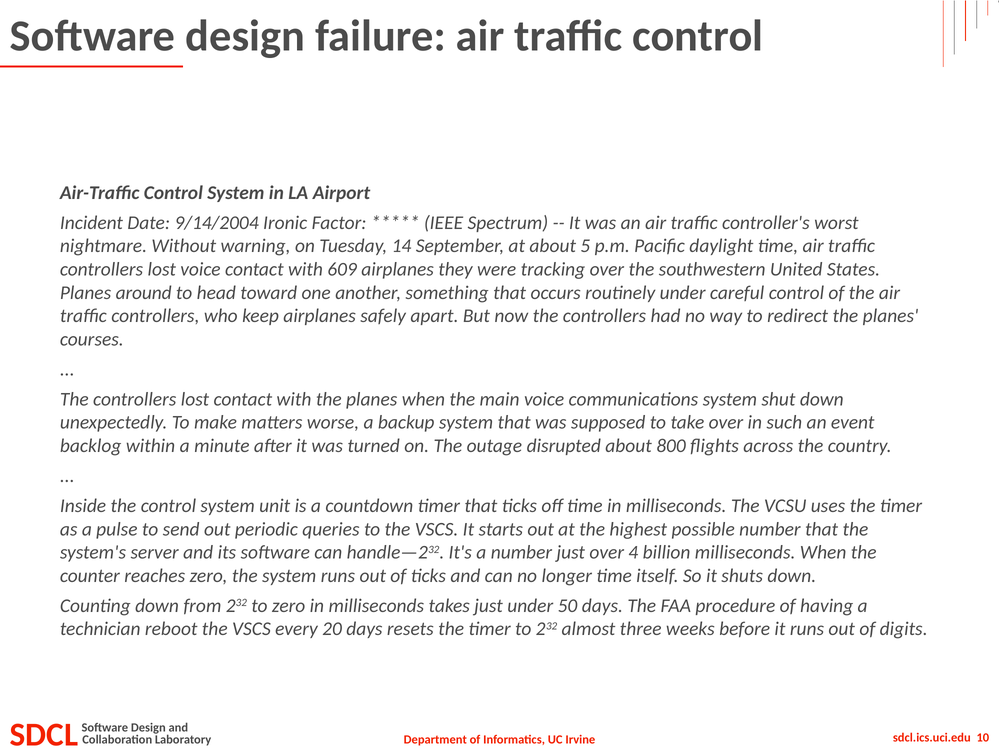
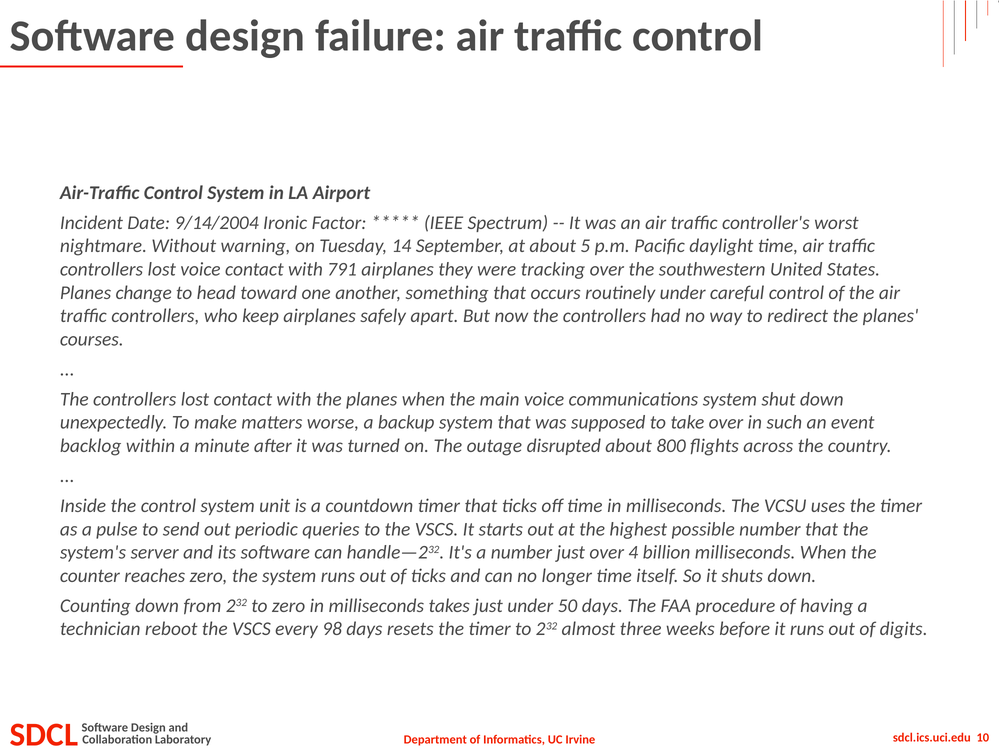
609: 609 -> 791 (342, 269)
around: around -> change (144, 293)
20: 20 -> 98 (332, 629)
